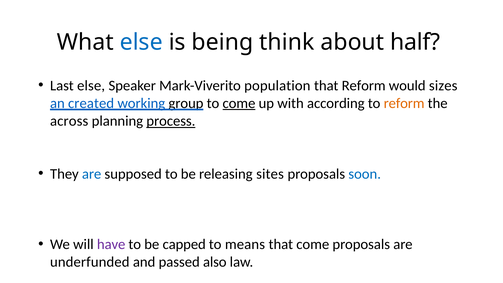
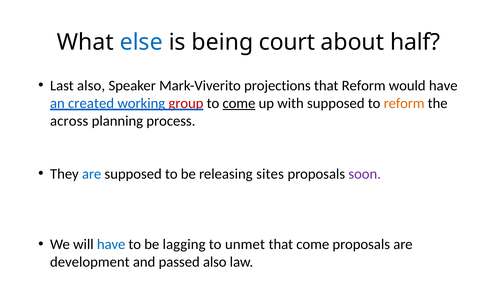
think: think -> court (287, 42)
Last else: else -> also (91, 86)
population: population -> projections (277, 86)
would sizes: sizes -> have (443, 86)
group colour: black -> red (186, 103)
with according: according -> supposed (336, 103)
process underline: present -> none (171, 121)
soon colour: blue -> purple (365, 174)
have colour: purple -> blue (111, 244)
capped: capped -> lagging (184, 244)
means: means -> unmet (245, 244)
underfunded: underfunded -> development (90, 262)
